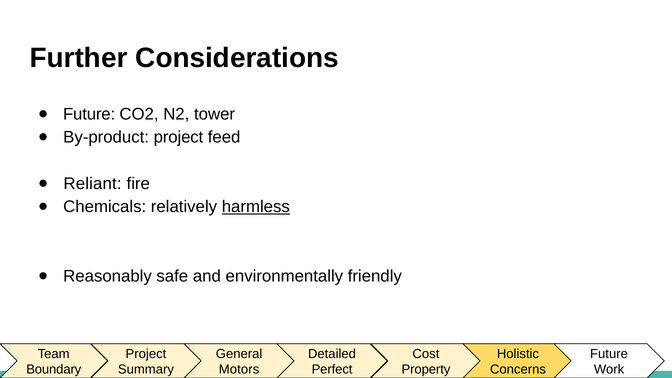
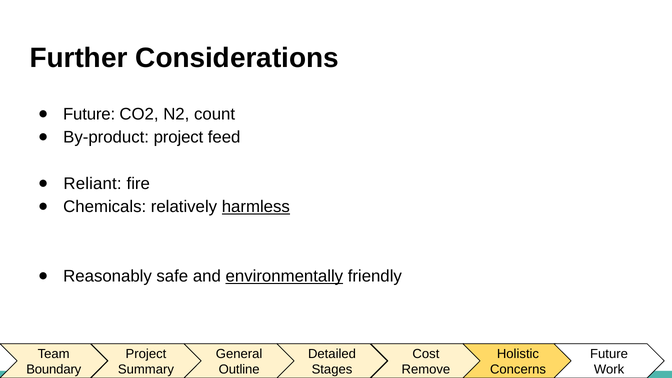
tower: tower -> count (215, 114)
environmentally underline: none -> present (284, 276)
Motors: Motors -> Outline (239, 370)
Perfect: Perfect -> Stages (332, 370)
Property: Property -> Remove (426, 370)
